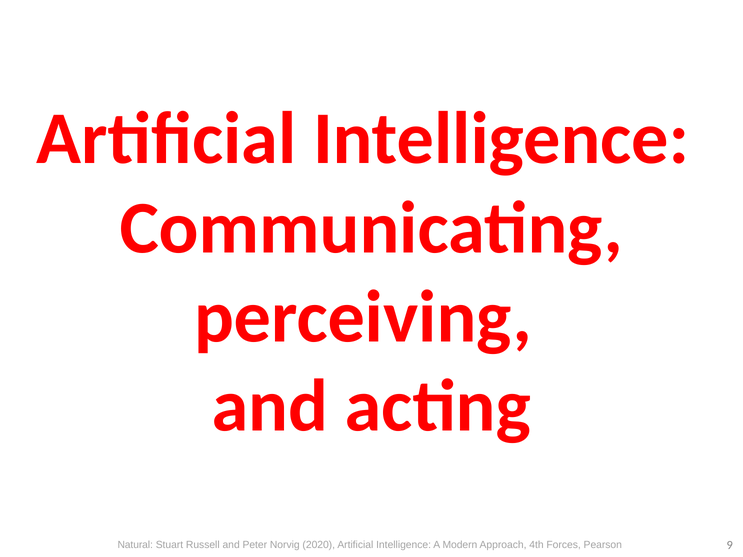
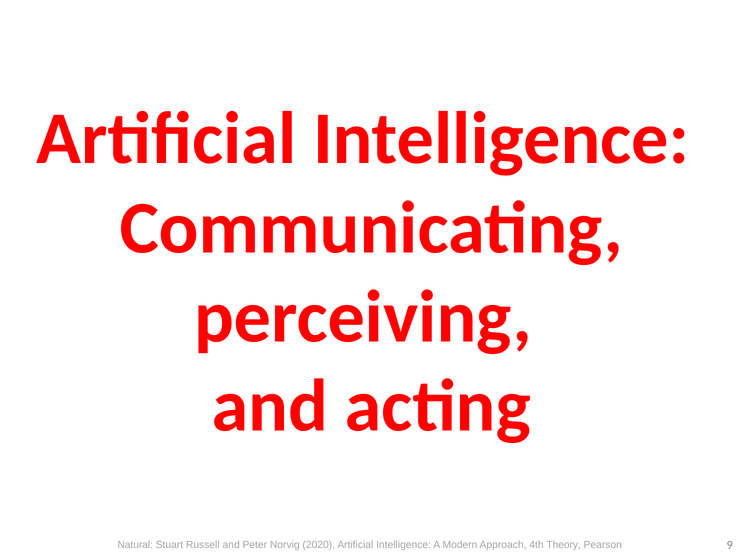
Forces: Forces -> Theory (564, 545)
